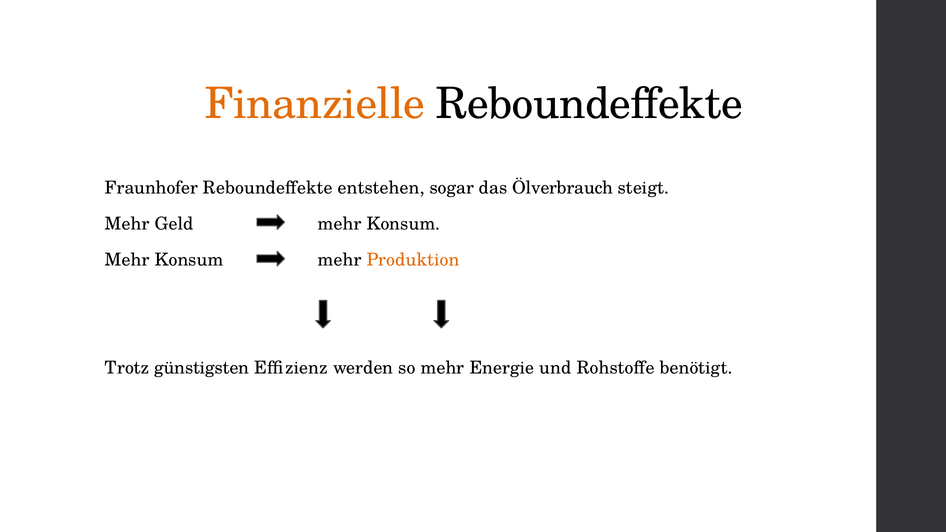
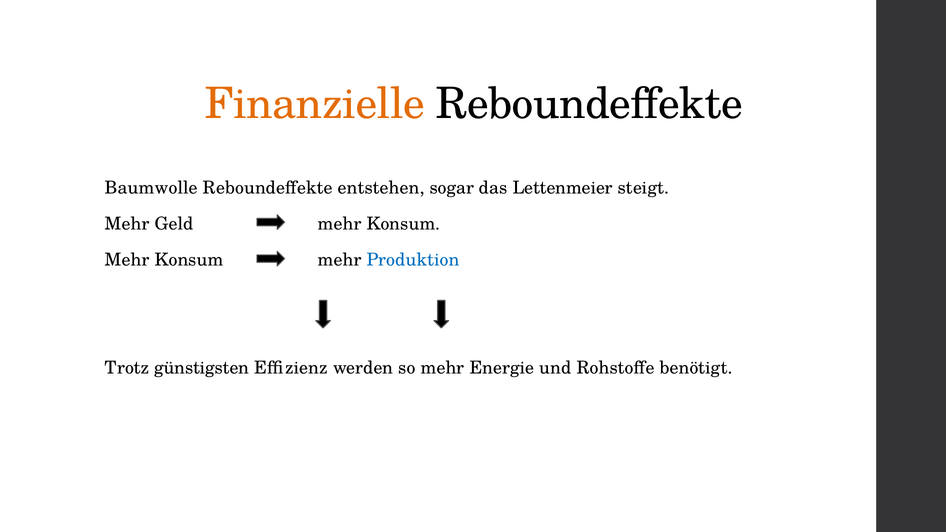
Fraunhofer: Fraunhofer -> Baumwolle (151, 188)
Ölverbrauch: Ölverbrauch -> Lettenmeier (563, 188)
Produktion colour: orange -> blue (413, 260)
